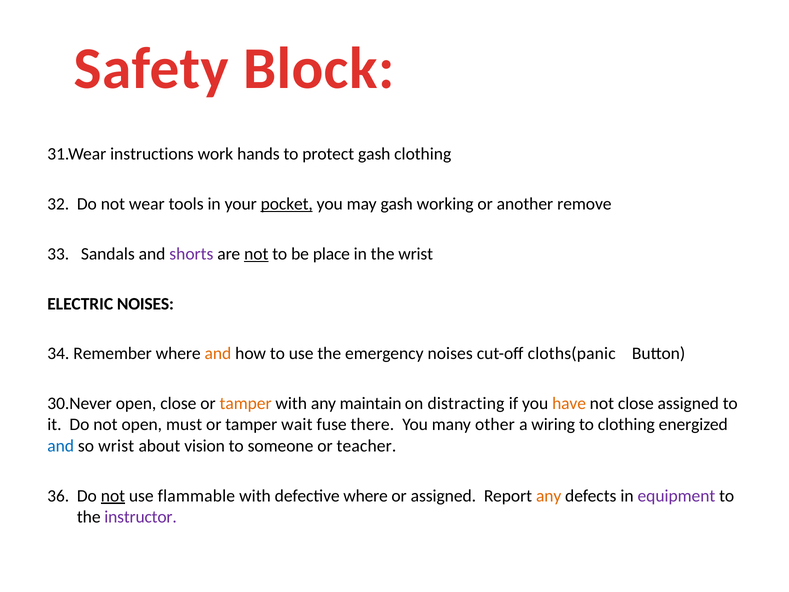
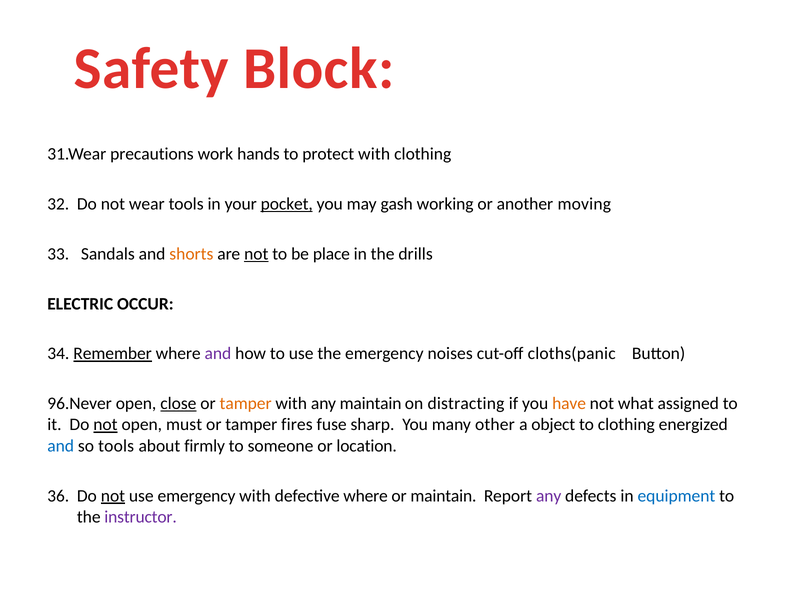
instructions: instructions -> precautions (152, 154)
protect gash: gash -> with (374, 154)
remove: remove -> moving (584, 204)
shorts colour: purple -> orange (191, 254)
the wrist: wrist -> drills (416, 254)
ELECTRIC NOISES: NOISES -> OCCUR (145, 304)
Remember underline: none -> present (113, 354)
and colour: orange -> purple (218, 354)
30.Never: 30.Never -> 96.Never (80, 404)
close underline: none -> present (178, 404)
not close: close -> what (636, 404)
not underline: none -> present (105, 425)
wait: wait -> fires (297, 425)
there: there -> sharp (372, 425)
wiring: wiring -> object (553, 425)
so wrist: wrist -> tools (116, 446)
vision: vision -> firmly (205, 446)
teacher: teacher -> location (367, 446)
use flammable: flammable -> emergency (197, 496)
or assigned: assigned -> maintain (443, 496)
any colour: orange -> purple (549, 496)
equipment colour: purple -> blue (676, 496)
